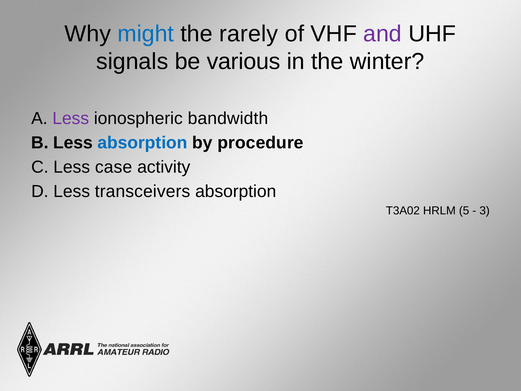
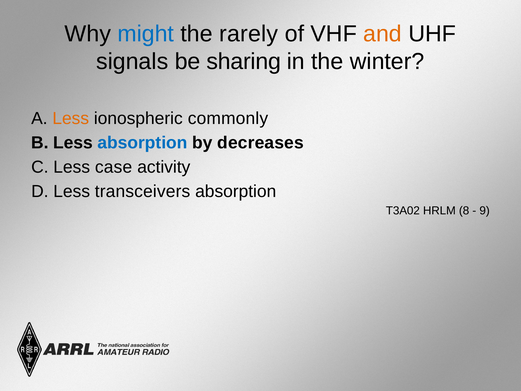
and colour: purple -> orange (383, 34)
various: various -> sharing (244, 62)
Less colour: purple -> orange (71, 118)
bandwidth: bandwidth -> commonly (228, 118)
procedure: procedure -> decreases (261, 143)
5: 5 -> 8 (464, 211)
3: 3 -> 9 (485, 211)
